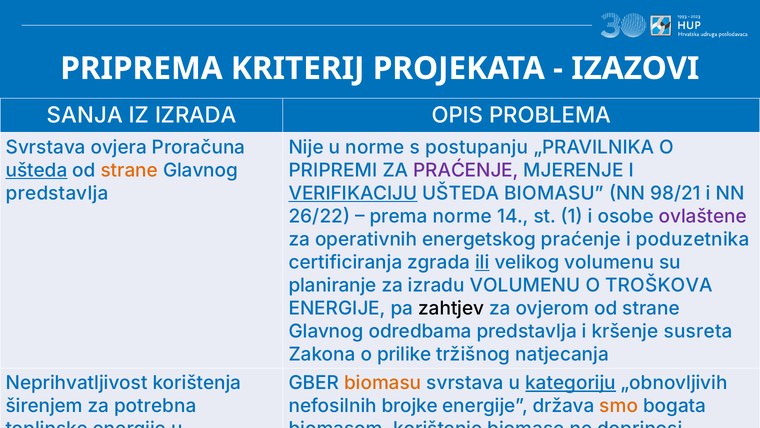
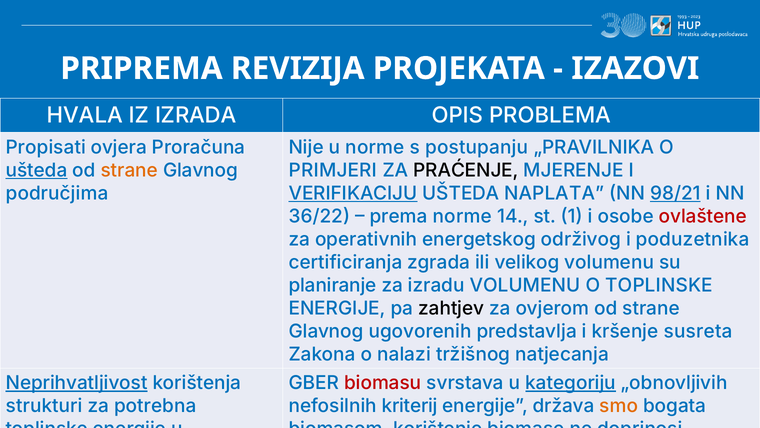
KRITERIJ: KRITERIJ -> REVIZIJA (298, 68)
SANJA: SANJA -> HVALA (85, 115)
Svrstava: Svrstava -> Propisati (46, 147)
PRIPREMI: PRIPREMI -> PRIMJERI (333, 170)
PRAĆENJE colour: purple -> black (466, 170)
predstavlja: predstavlja -> područjima (57, 193)
UŠTEDA BIOMASU: BIOMASU -> NAPLATA (554, 193)
98/21 underline: none -> present (675, 193)
26/22: 26/22 -> 36/22 (319, 216)
ovlaštene colour: purple -> red (703, 216)
energetskog praćenje: praćenje -> održivog (581, 239)
ili underline: present -> none (482, 262)
O TROŠKOVA: TROŠKOVA -> TOPLINSKE (659, 285)
odredbama: odredbama -> ugovorenih (420, 331)
prilike: prilike -> nalazi (404, 354)
Neprihvatljivost underline: none -> present (77, 383)
biomasu colour: orange -> red (383, 383)
širenjem: širenjem -> strukturi (44, 406)
brojke: brojke -> kriterij (410, 406)
